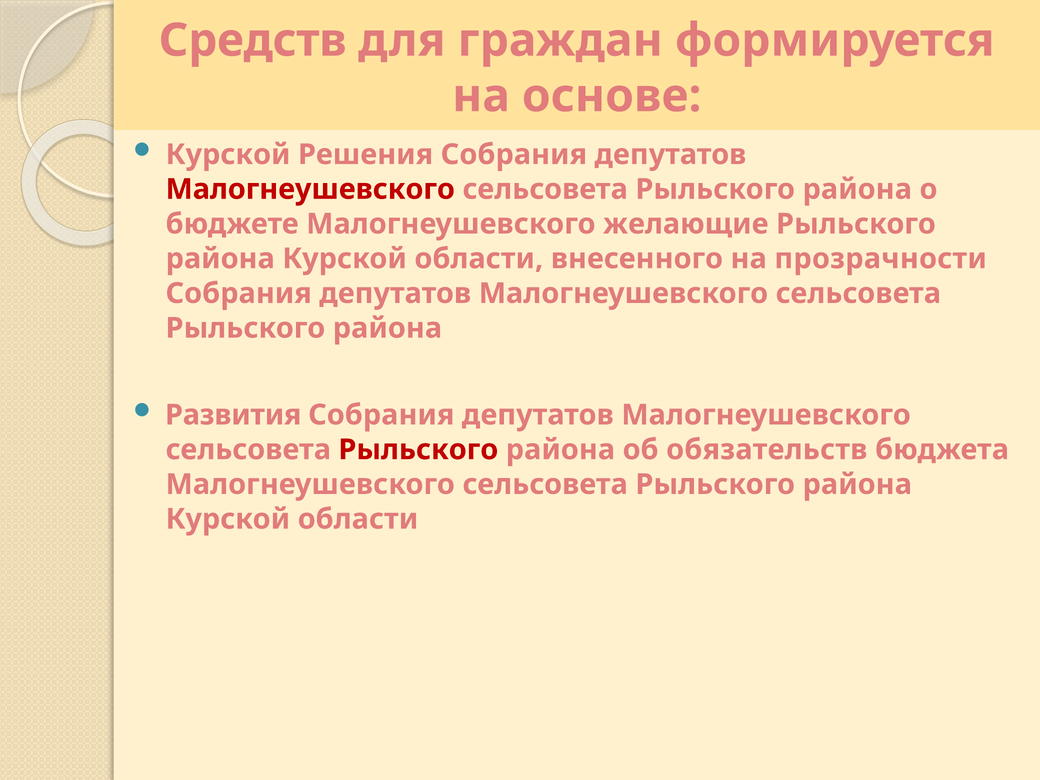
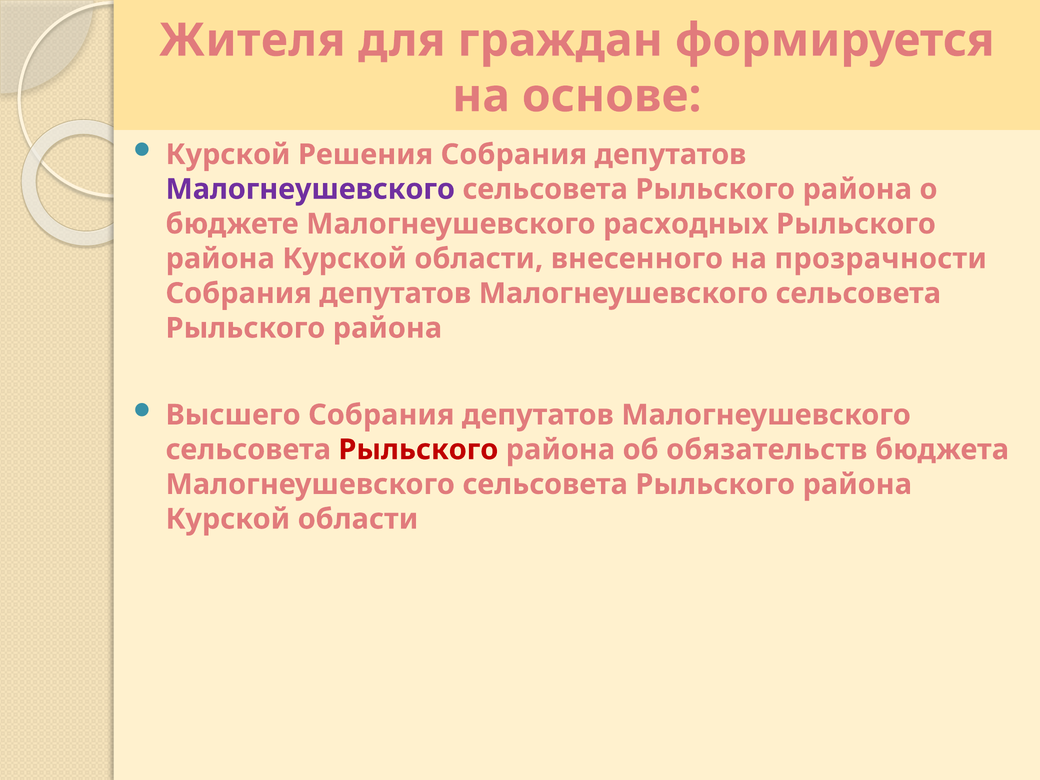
Средств: Средств -> Жителя (252, 40)
Малогнеушевского colour: red -> purple (310, 189)
желающие: желающие -> расходных (686, 224)
Развития: Развития -> Высшего (233, 415)
